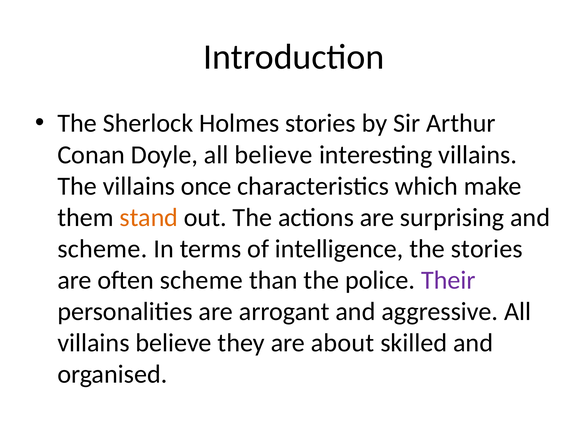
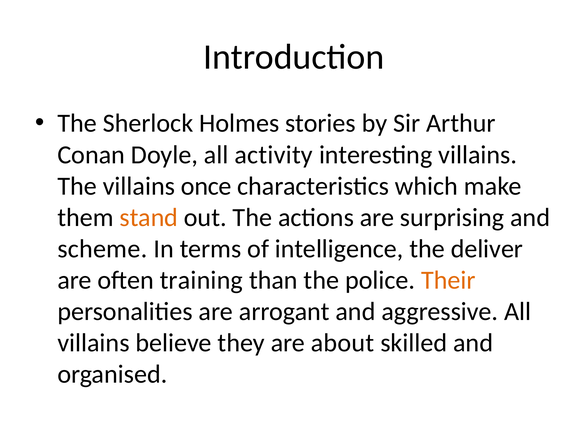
all believe: believe -> activity (274, 155)
the stories: stories -> deliver (487, 249)
often scheme: scheme -> training (201, 280)
Their colour: purple -> orange (448, 280)
